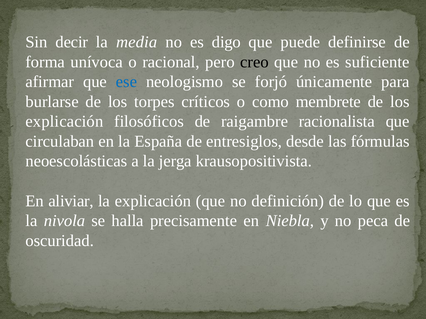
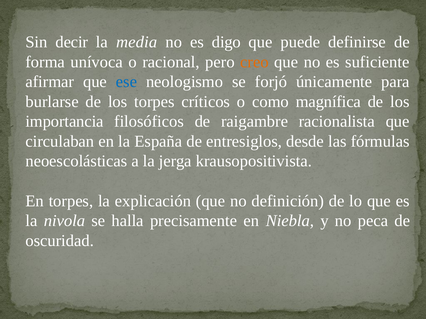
creo colour: black -> orange (254, 62)
membrete: membrete -> magnífica (328, 102)
explicación: explicación -> importancia (65, 122)
En aliviar: aliviar -> torpes (71, 201)
